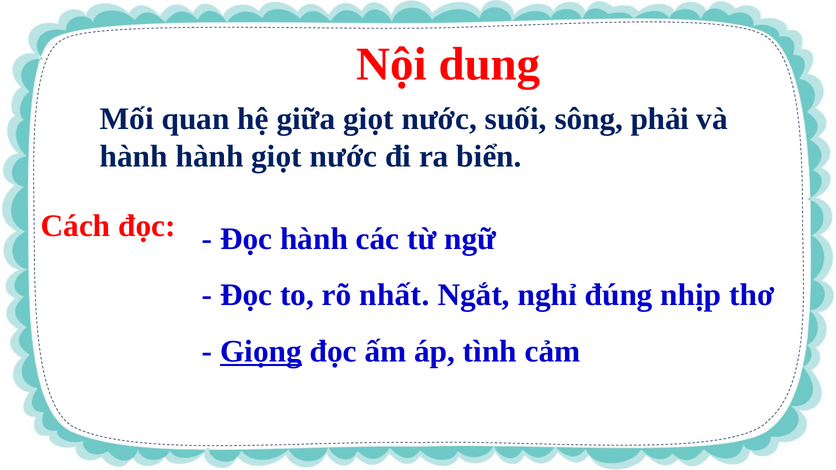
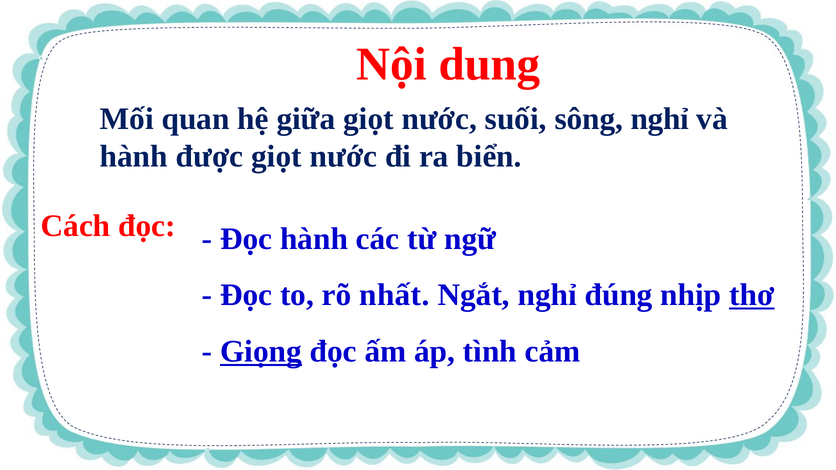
sông phải: phải -> nghỉ (660, 119)
hành hành: hành -> được (210, 157)
thơ underline: none -> present (752, 295)
